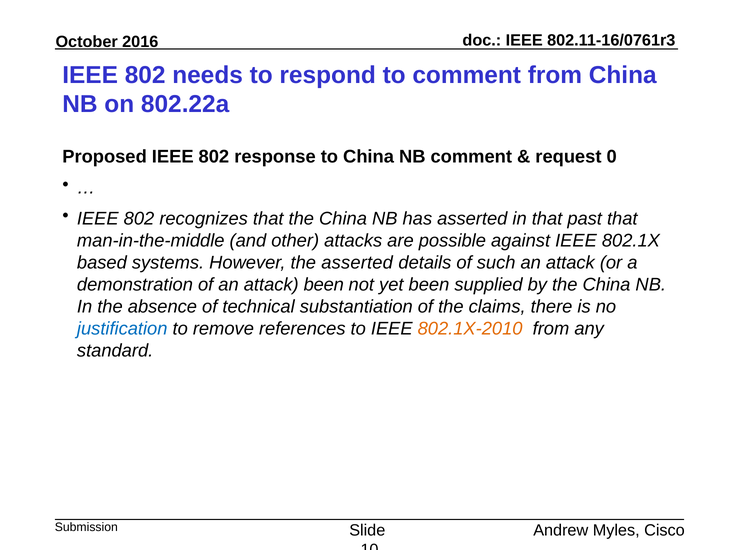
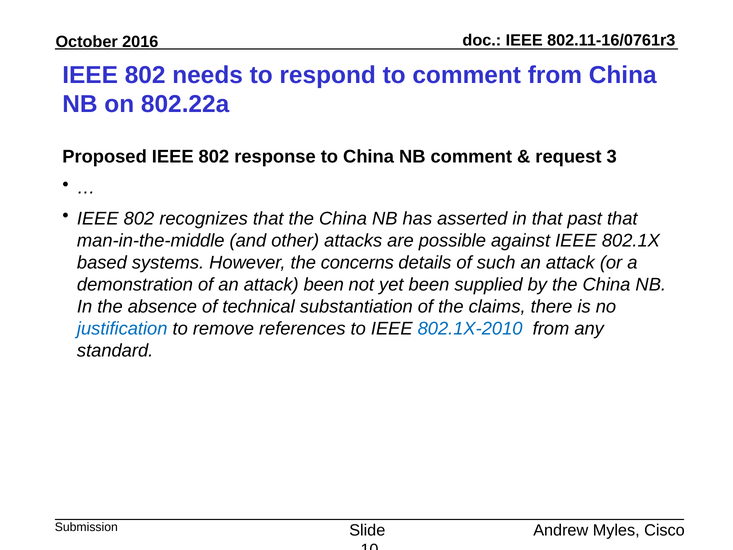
0: 0 -> 3 (612, 156)
the asserted: asserted -> concerns (357, 263)
802.1X-2010 colour: orange -> blue (470, 329)
